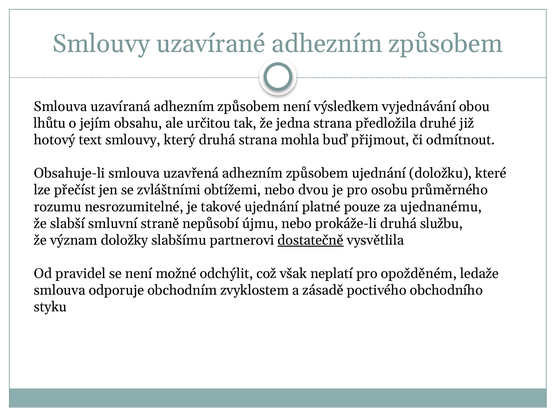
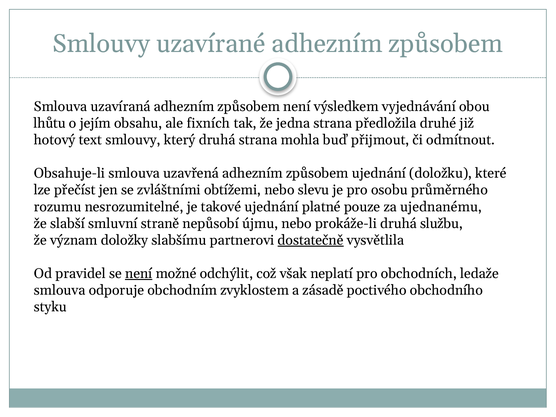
určitou: určitou -> fixních (208, 123)
dvou: dvou -> slevu (314, 190)
není underline: none -> present (139, 273)
opožděném: opožděném -> obchodních (419, 273)
